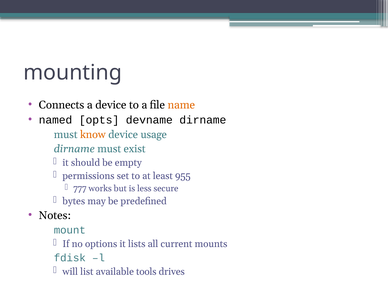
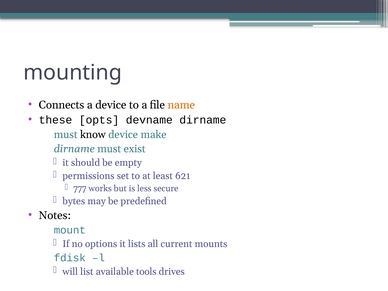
named: named -> these (56, 120)
know colour: orange -> black (93, 135)
usage: usage -> make (154, 135)
955: 955 -> 621 (183, 176)
